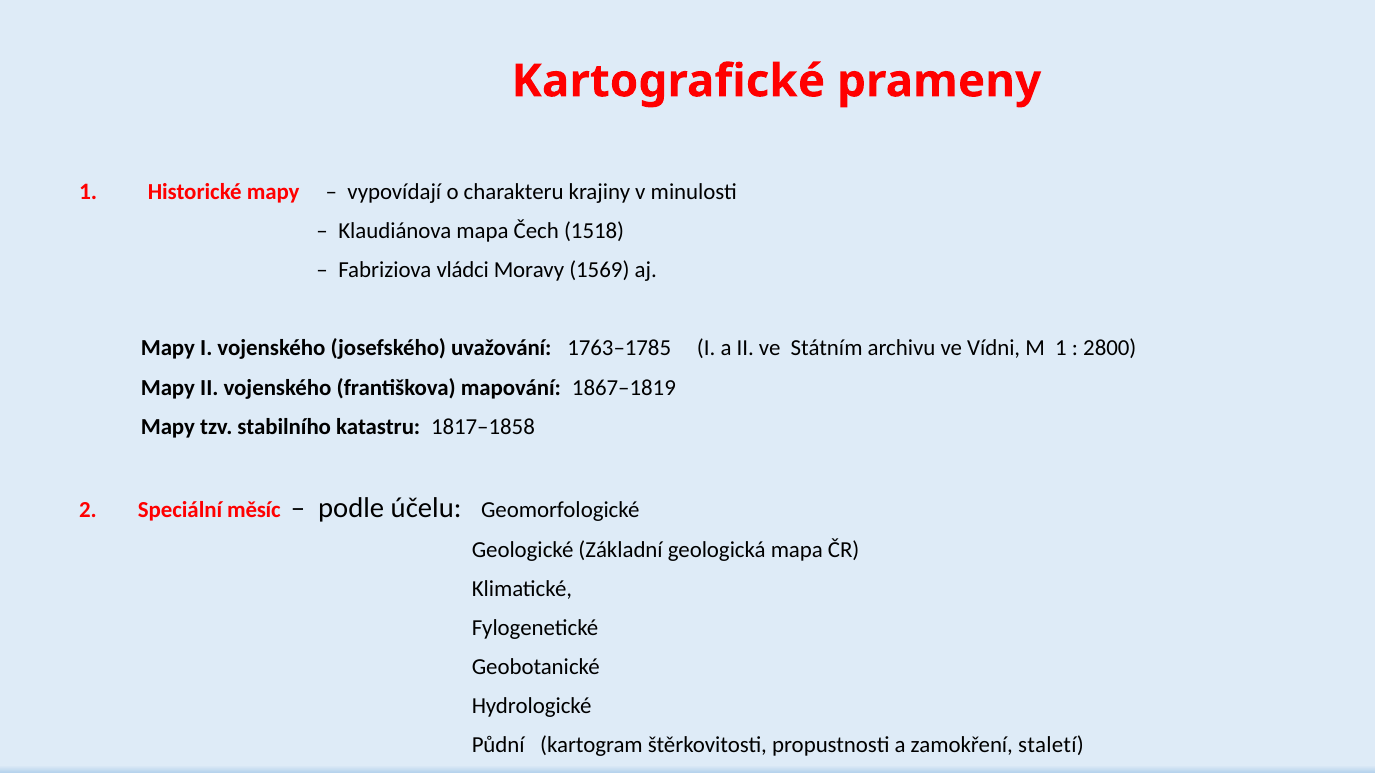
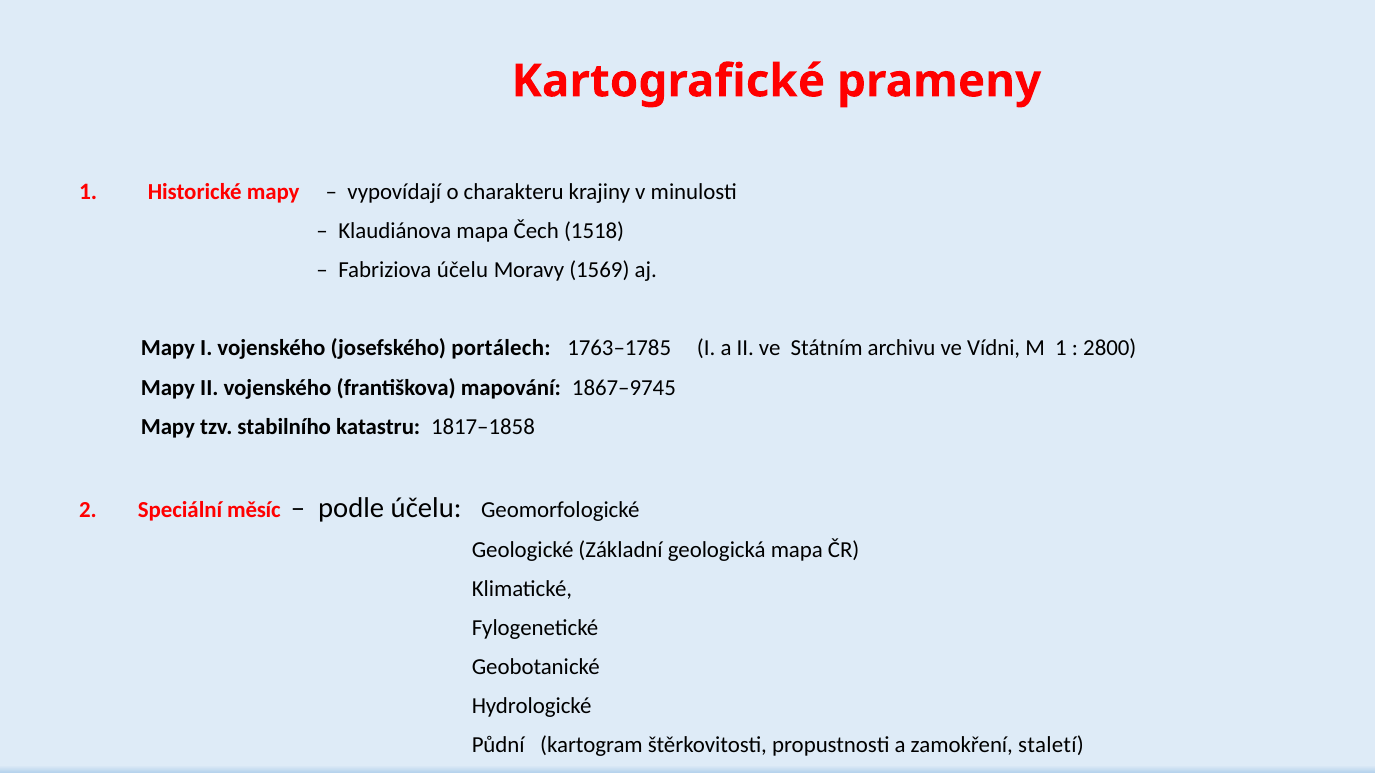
Fabriziova vládci: vládci -> účelu (462, 271)
uvažování: uvažování -> portálech (501, 349)
1867–1819: 1867–1819 -> 1867–9745 (624, 388)
